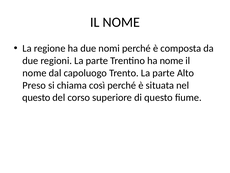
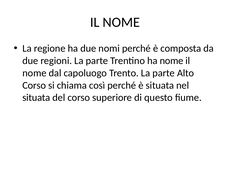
Preso: Preso -> Corso (34, 85)
questo: questo -> situata (36, 97)
